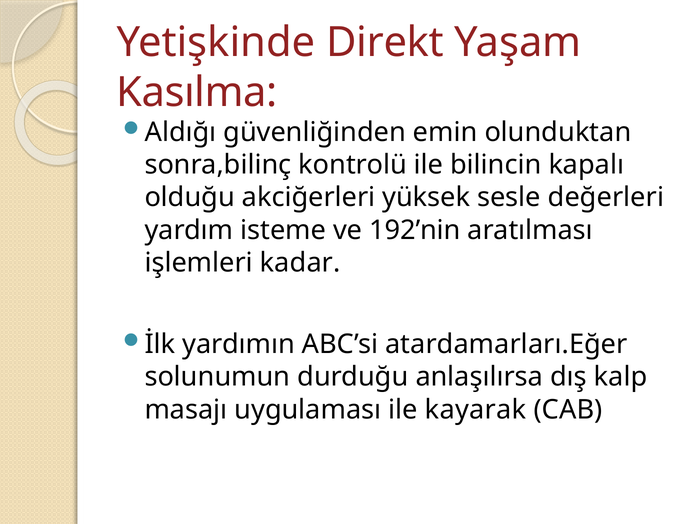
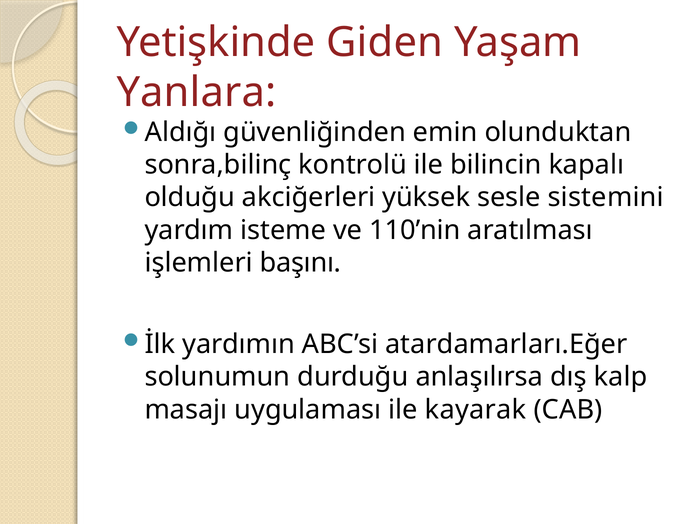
Direkt: Direkt -> Giden (385, 43)
Kasılma: Kasılma -> Yanlara (197, 93)
değerleri: değerleri -> sistemini (606, 198)
192’nin: 192’nin -> 110’nin (415, 230)
kadar: kadar -> başını (300, 263)
